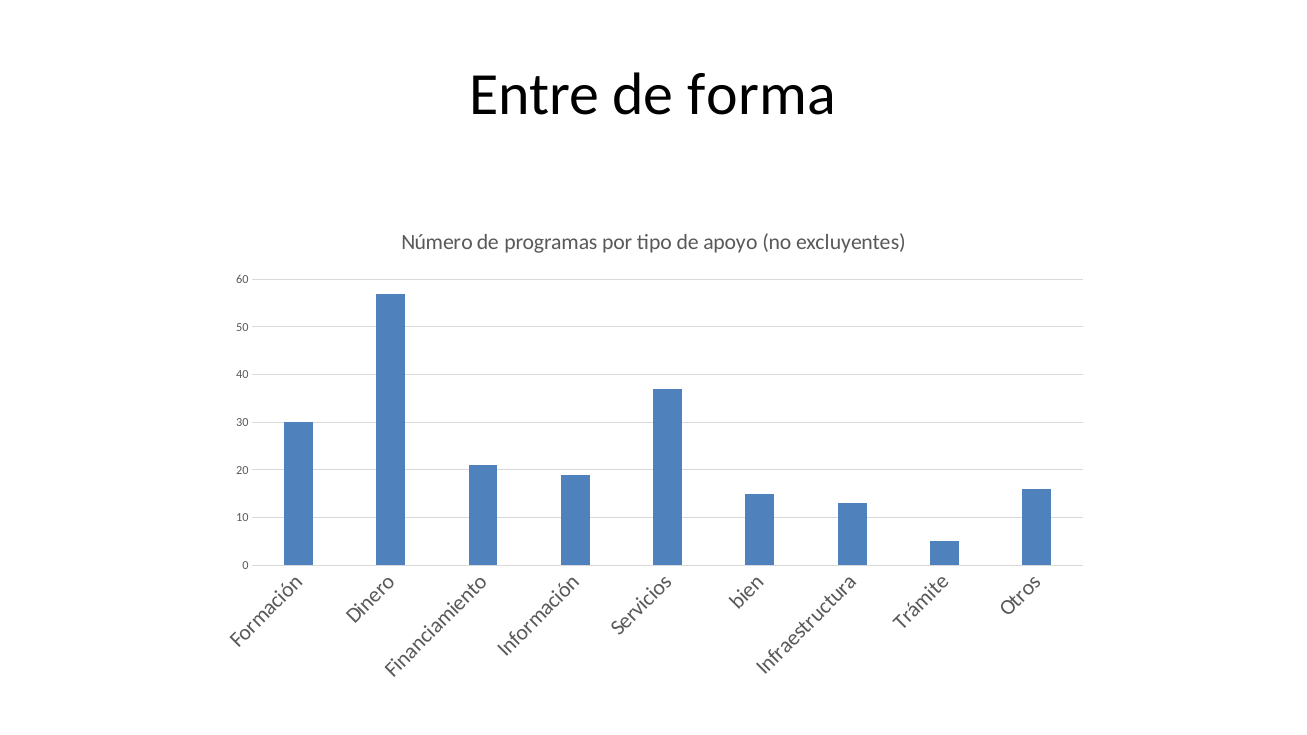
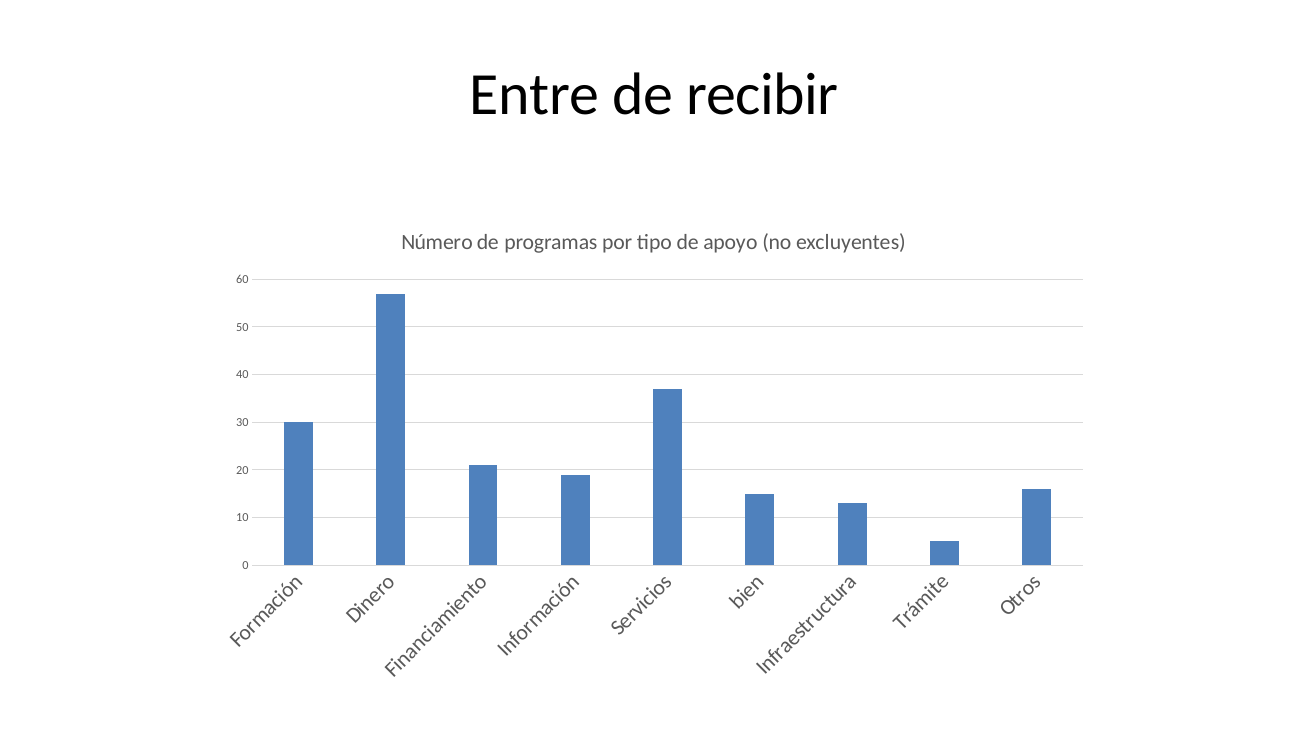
forma: forma -> recibir (762, 95)
